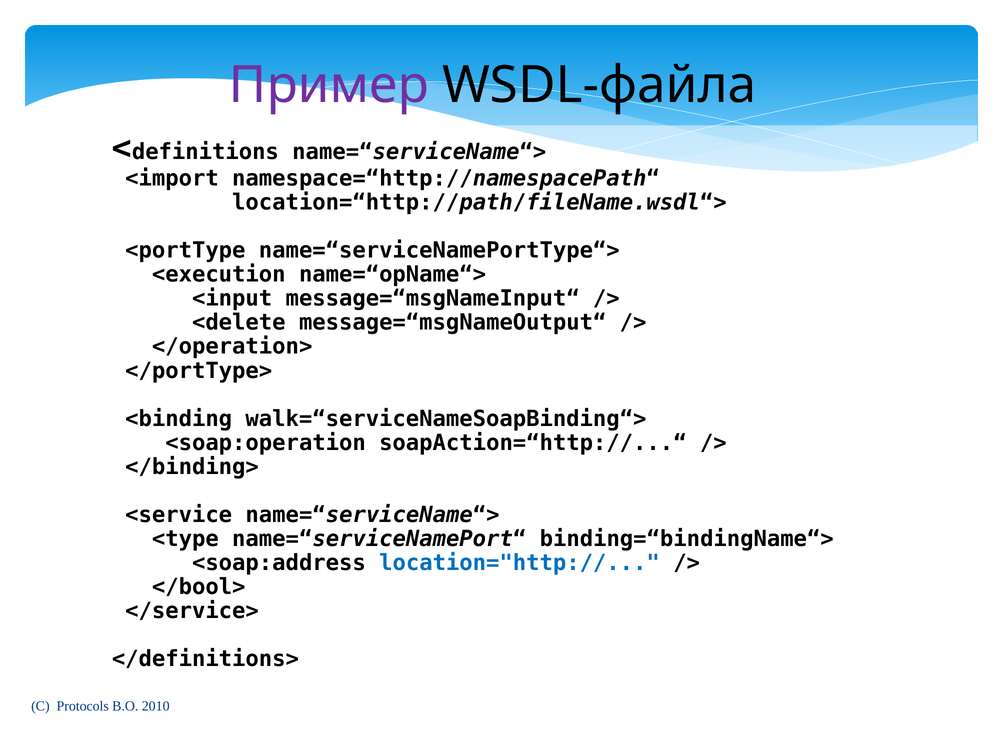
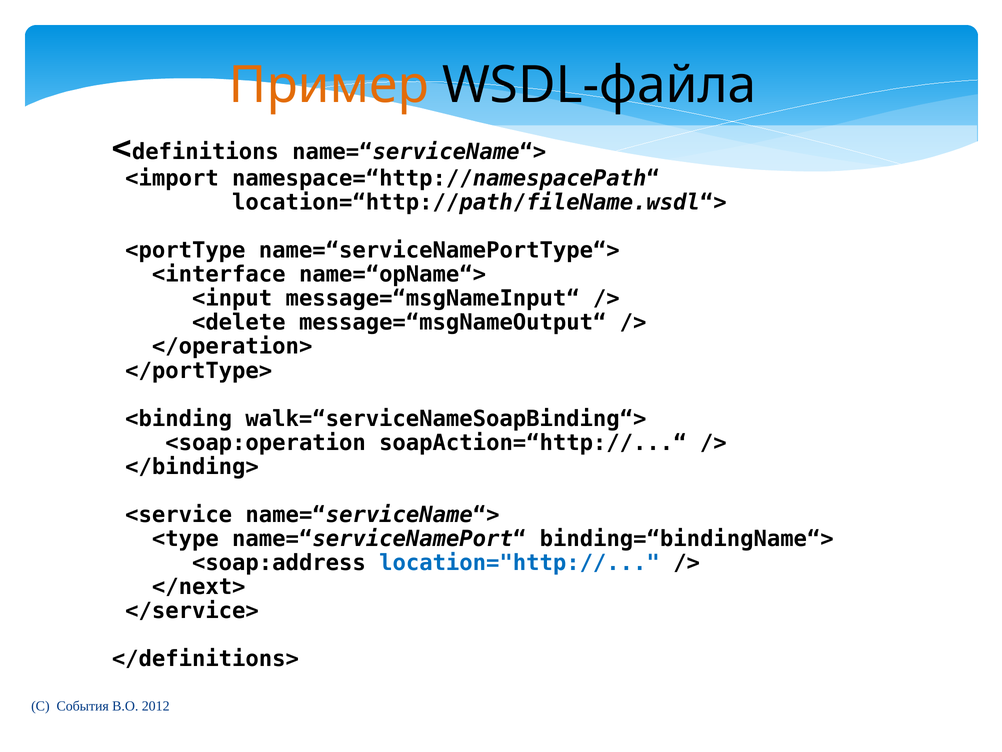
Пример colour: purple -> orange (329, 85)
<execution: <execution -> <interface (219, 274)
</bool>: </bool> -> </next> (199, 587)
Protocols: Protocols -> События (83, 706)
2010: 2010 -> 2012 (156, 706)
